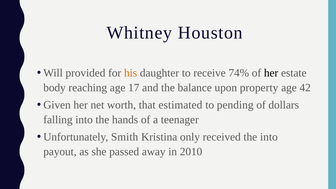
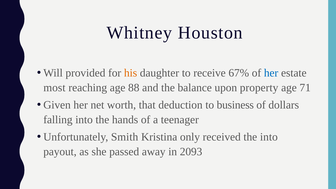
74%: 74% -> 67% (239, 73)
her colour: black -> blue (271, 73)
body: body -> most (54, 88)
17: 17 -> 88 (134, 88)
42: 42 -> 71 (305, 88)
estimated: estimated -> deduction (180, 105)
pending: pending -> business (235, 105)
2010: 2010 -> 2093 (191, 152)
